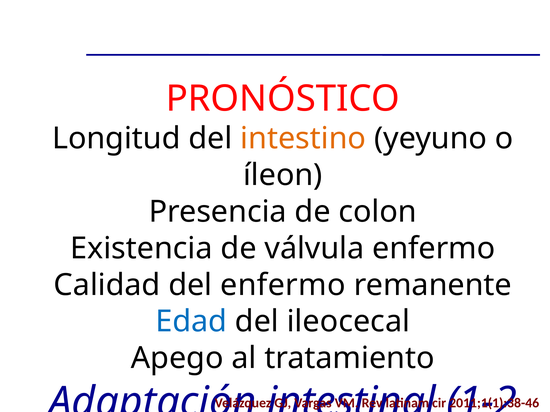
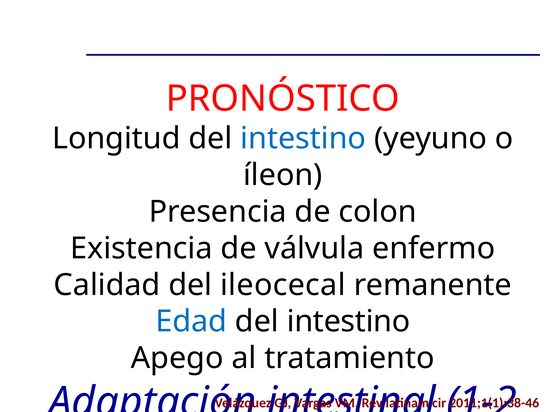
intestino colour: orange -> blue (303, 139)
del enfermo: enfermo -> ileocecal (283, 285)
ileocecal: ileocecal -> intestino (349, 322)
